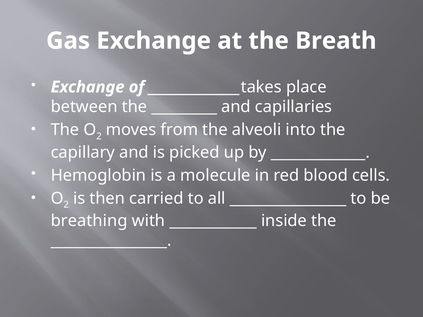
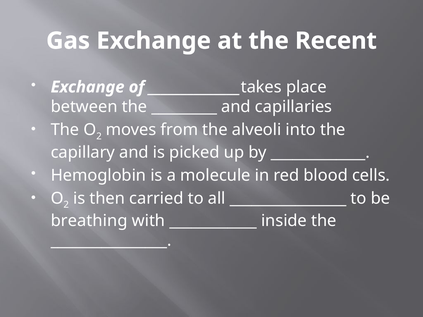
Breath: Breath -> Recent (336, 41)
